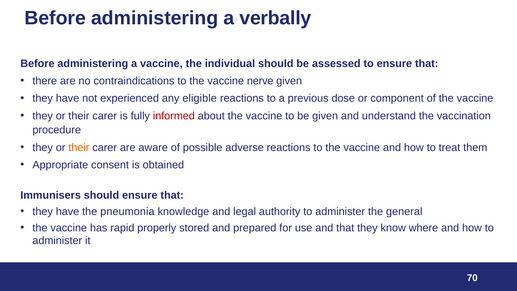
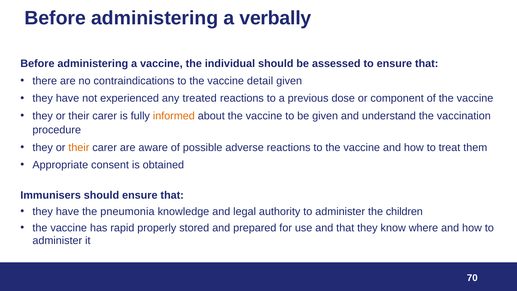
nerve: nerve -> detail (260, 81)
eligible: eligible -> treated (200, 98)
informed colour: red -> orange (174, 116)
general: general -> children (404, 211)
